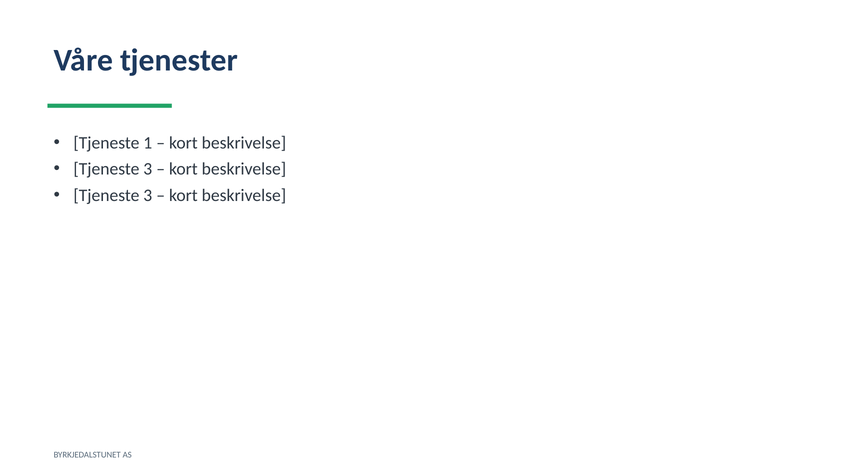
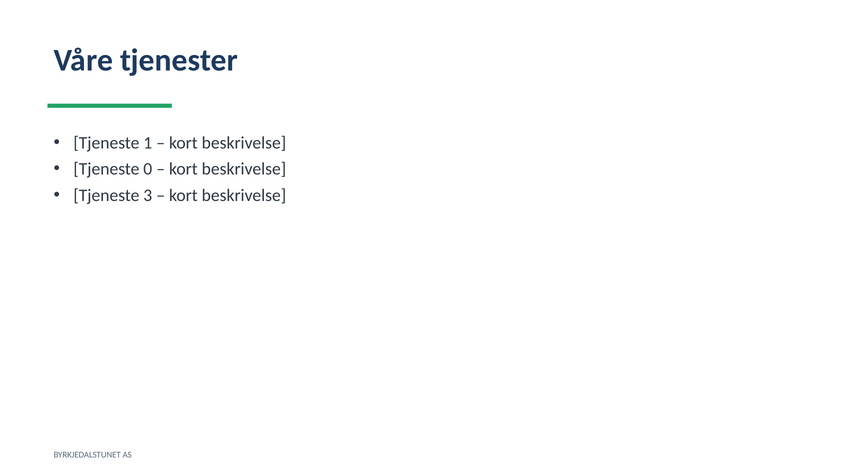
3: 3 -> 0 (148, 169)
